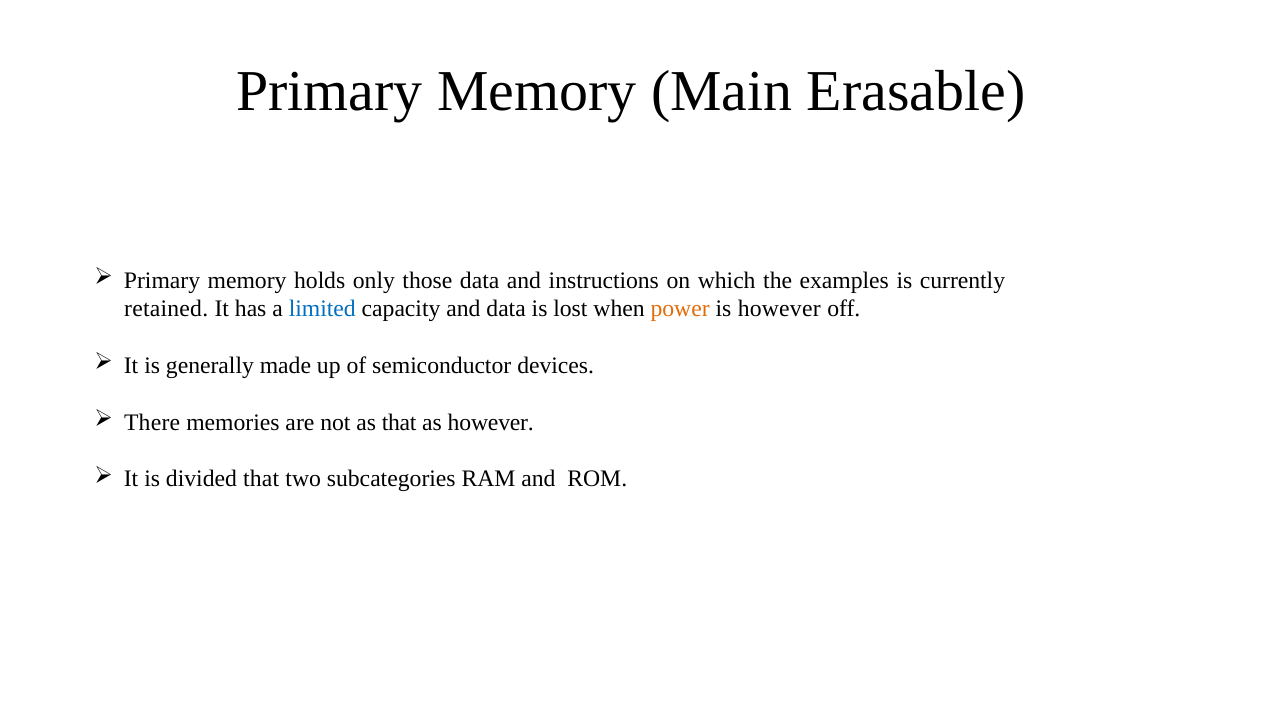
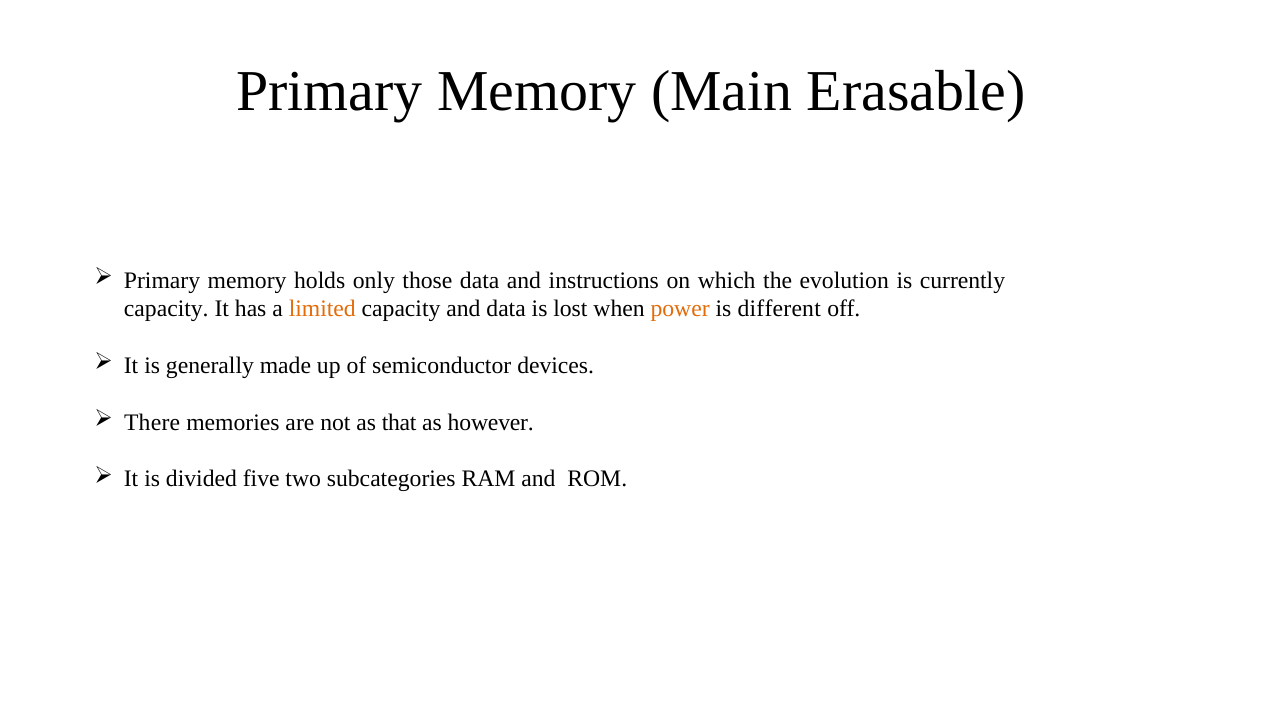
examples: examples -> evolution (844, 280)
retained: retained -> capacity (166, 309)
limited colour: blue -> orange (322, 309)
is however: however -> different (779, 309)
divided that: that -> five (261, 479)
